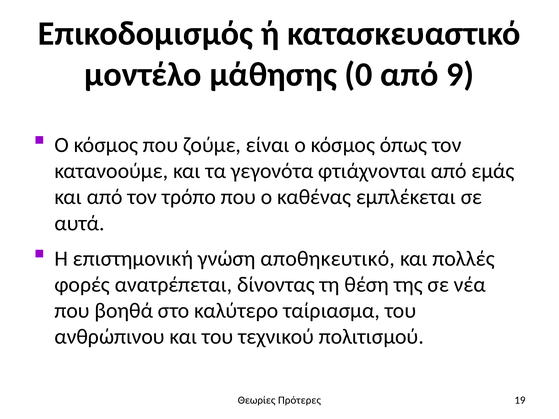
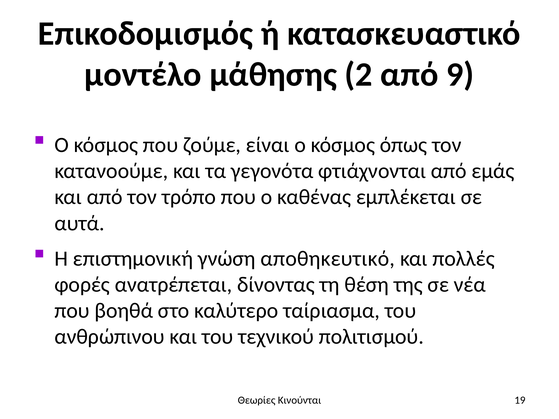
0: 0 -> 2 (359, 75)
Πρότερες: Πρότερες -> Κινούνται (300, 400)
